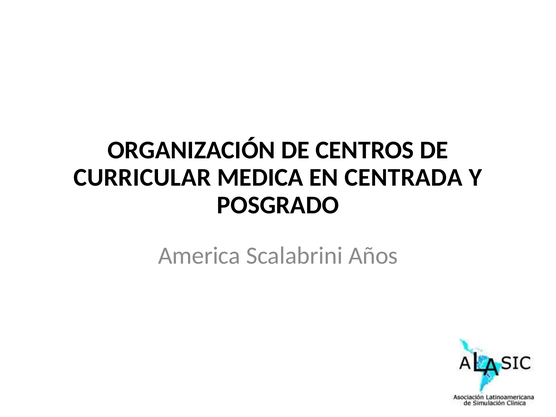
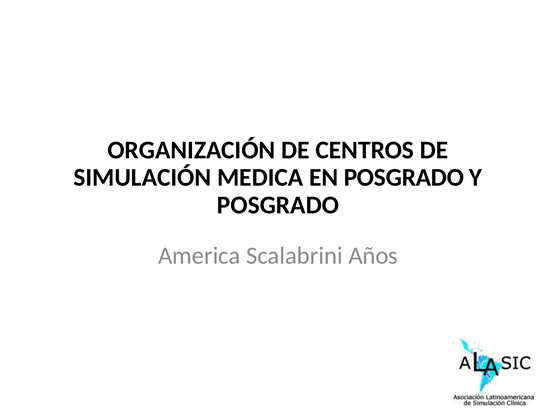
CURRICULAR: CURRICULAR -> SIMULACIÓN (142, 178)
EN CENTRADA: CENTRADA -> POSGRADO (404, 178)
